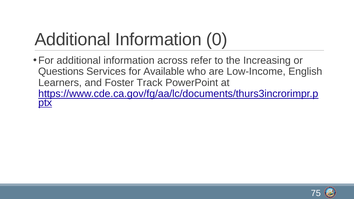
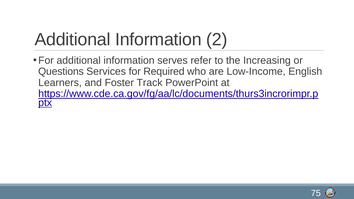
0: 0 -> 2 (217, 40)
across: across -> serves (173, 60)
Available: Available -> Required (164, 72)
